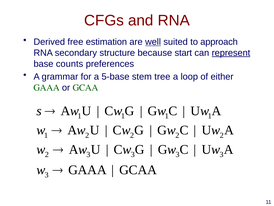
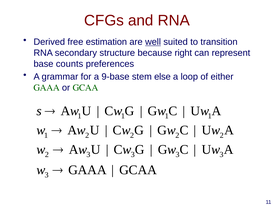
approach: approach -> transition (219, 42)
start: start -> right (183, 53)
represent underline: present -> none (231, 53)
5-base: 5-base -> 9-base (115, 76)
tree: tree -> else (162, 76)
